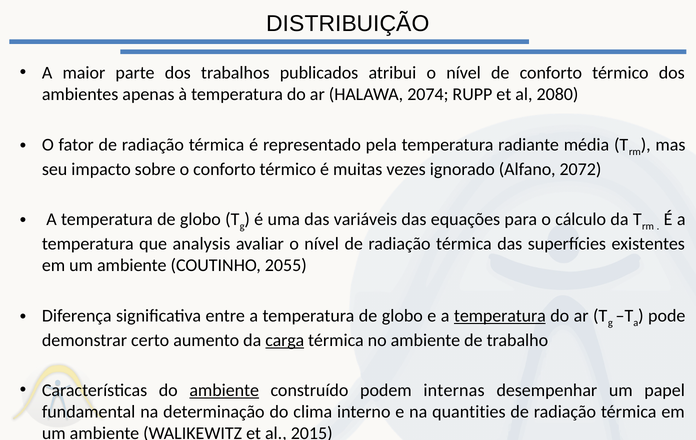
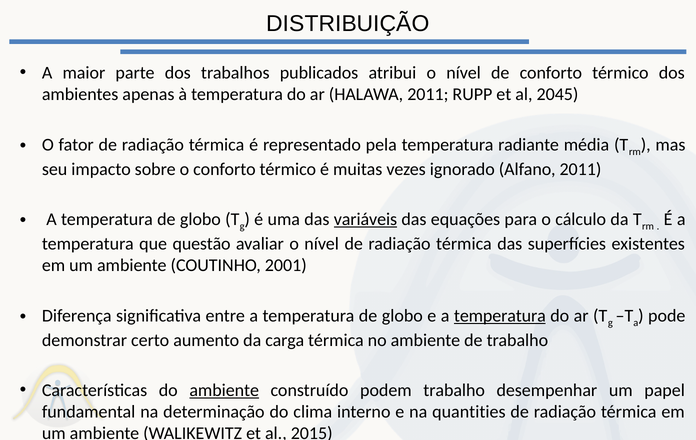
HALAWA 2074: 2074 -> 2011 (428, 95)
2080: 2080 -> 2045 (557, 95)
Alfano 2072: 2072 -> 2011 (580, 169)
variáveis underline: none -> present (365, 220)
analysis: analysis -> questão (202, 244)
2055: 2055 -> 2001 (286, 266)
carga underline: present -> none (285, 341)
podem internas: internas -> trabalho (454, 391)
